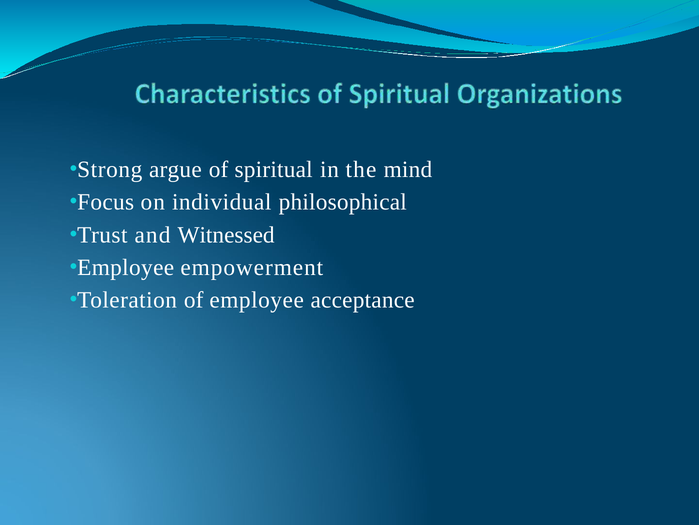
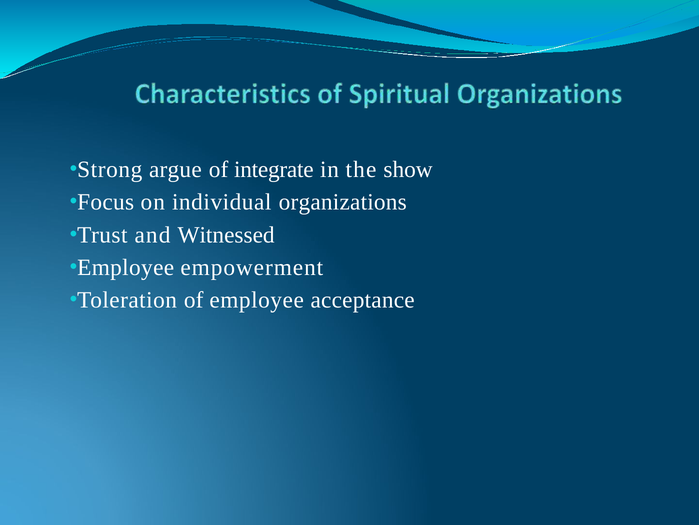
spiritual: spiritual -> integrate (274, 169)
mind: mind -> show (408, 169)
philosophical: philosophical -> organizations (343, 202)
